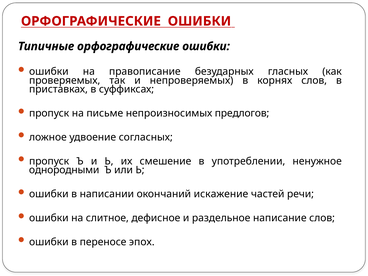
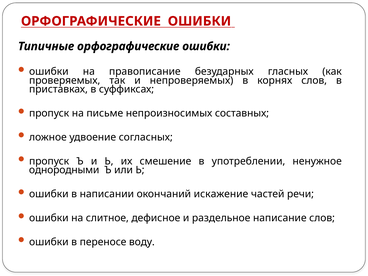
предлогов: предлогов -> составных (242, 113)
эпох: эпох -> воду (142, 242)
